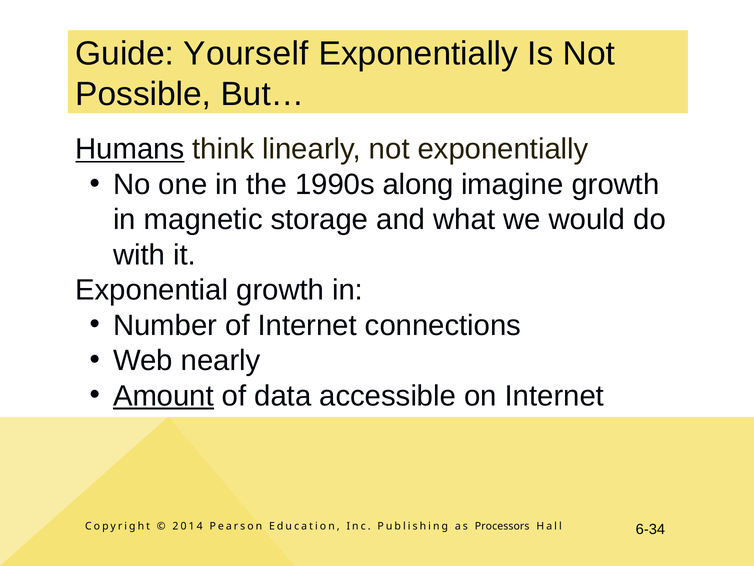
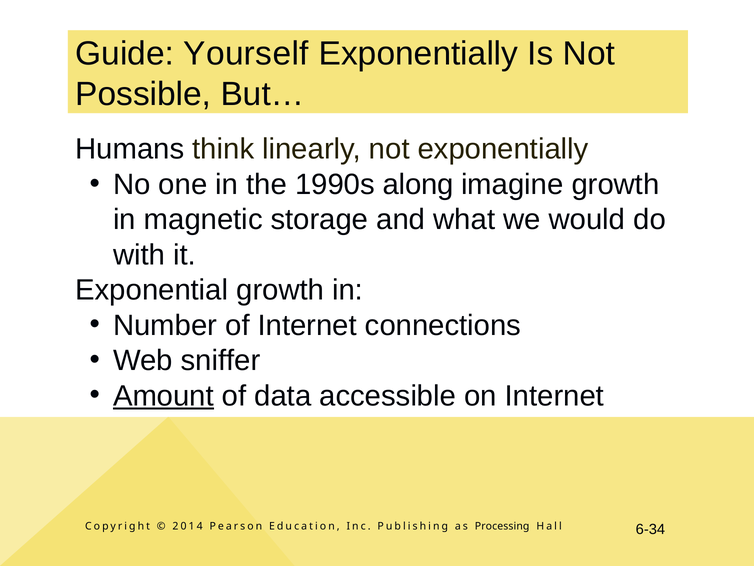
Humans underline: present -> none (130, 149)
nearly: nearly -> sniffer (221, 360)
Processors: Processors -> Processing (502, 526)
